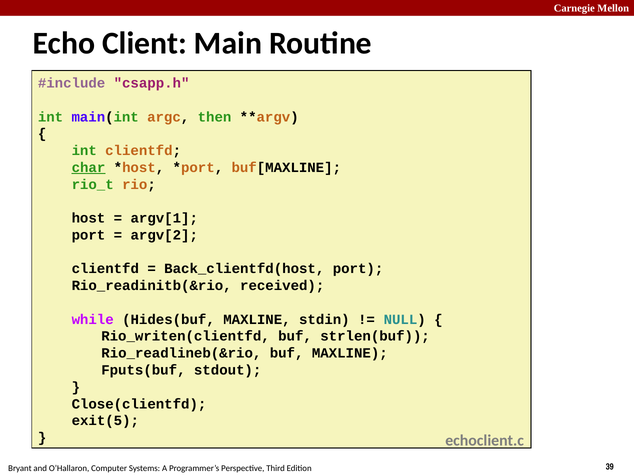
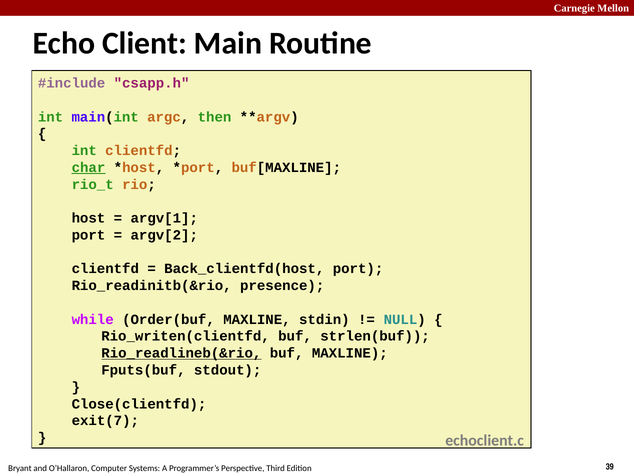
received: received -> presence (282, 286)
Hides(buf: Hides(buf -> Order(buf (168, 320)
Rio_readlineb(&rio underline: none -> present (181, 354)
exit(5: exit(5 -> exit(7 (105, 421)
